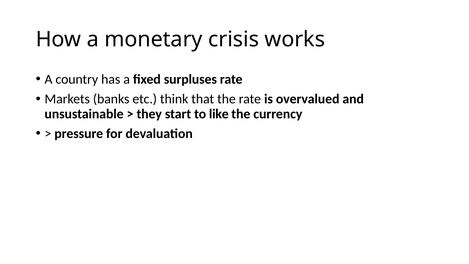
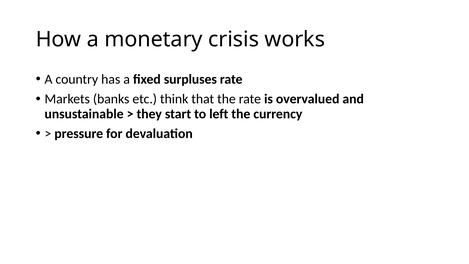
like: like -> left (219, 114)
